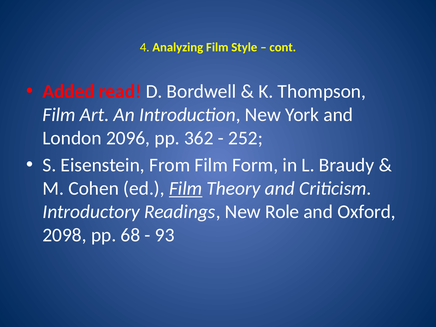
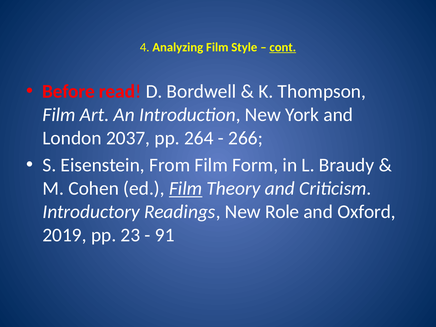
cont underline: none -> present (283, 47)
Added: Added -> Before (69, 91)
2096: 2096 -> 2037 (128, 138)
362: 362 -> 264 (199, 138)
252: 252 -> 266 (246, 138)
2098: 2098 -> 2019 (65, 235)
68: 68 -> 23 (130, 235)
93: 93 -> 91 (165, 235)
